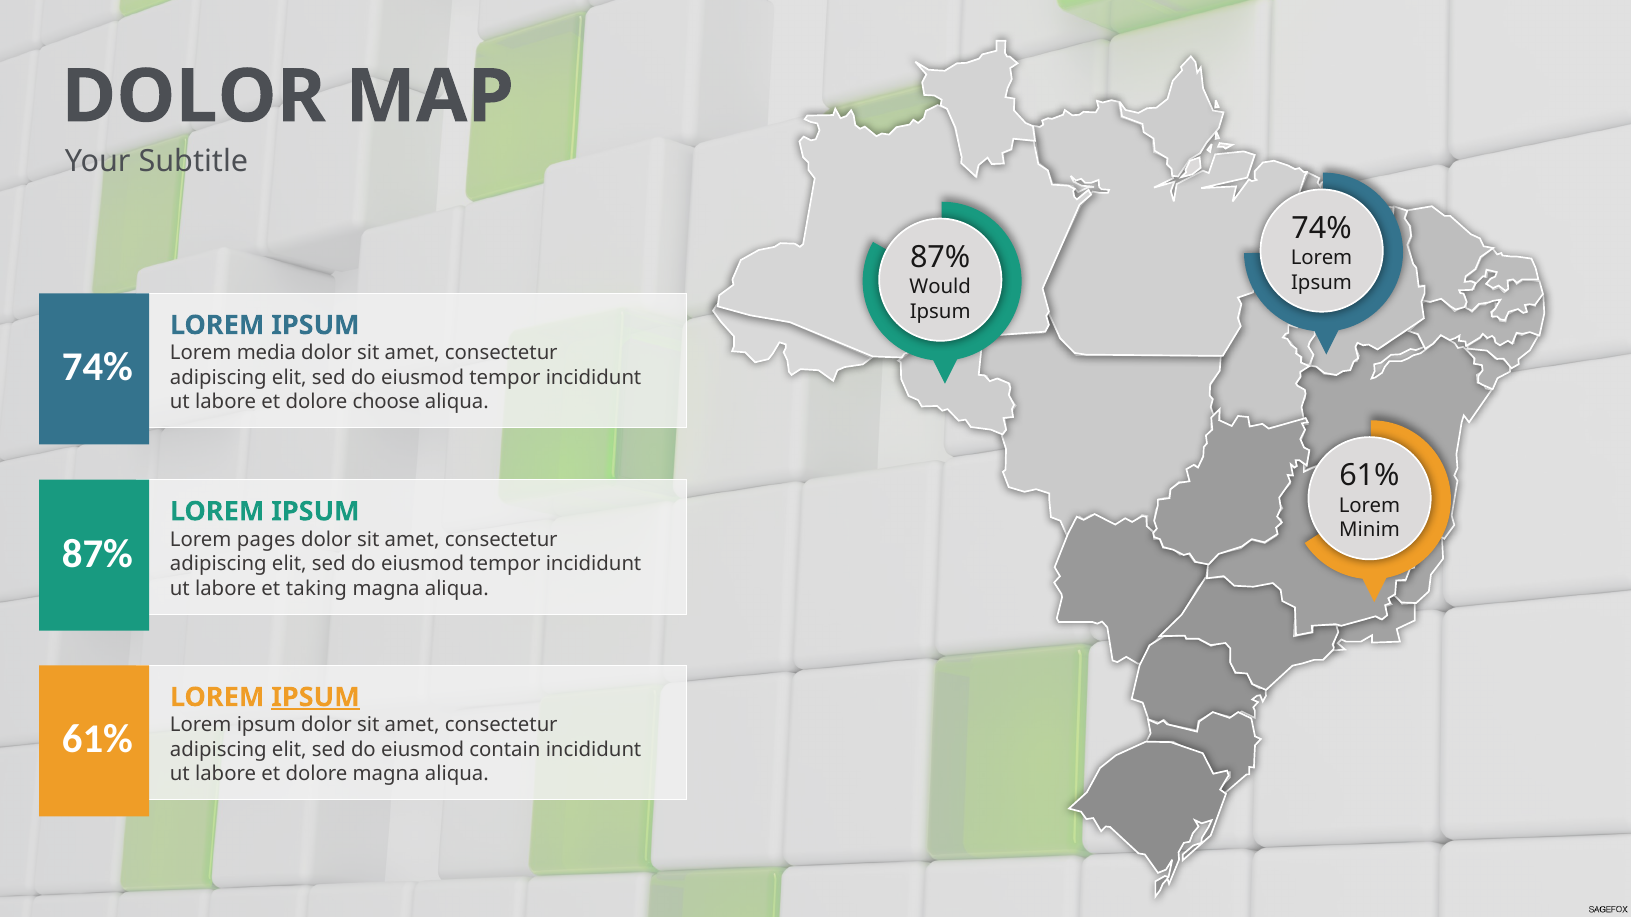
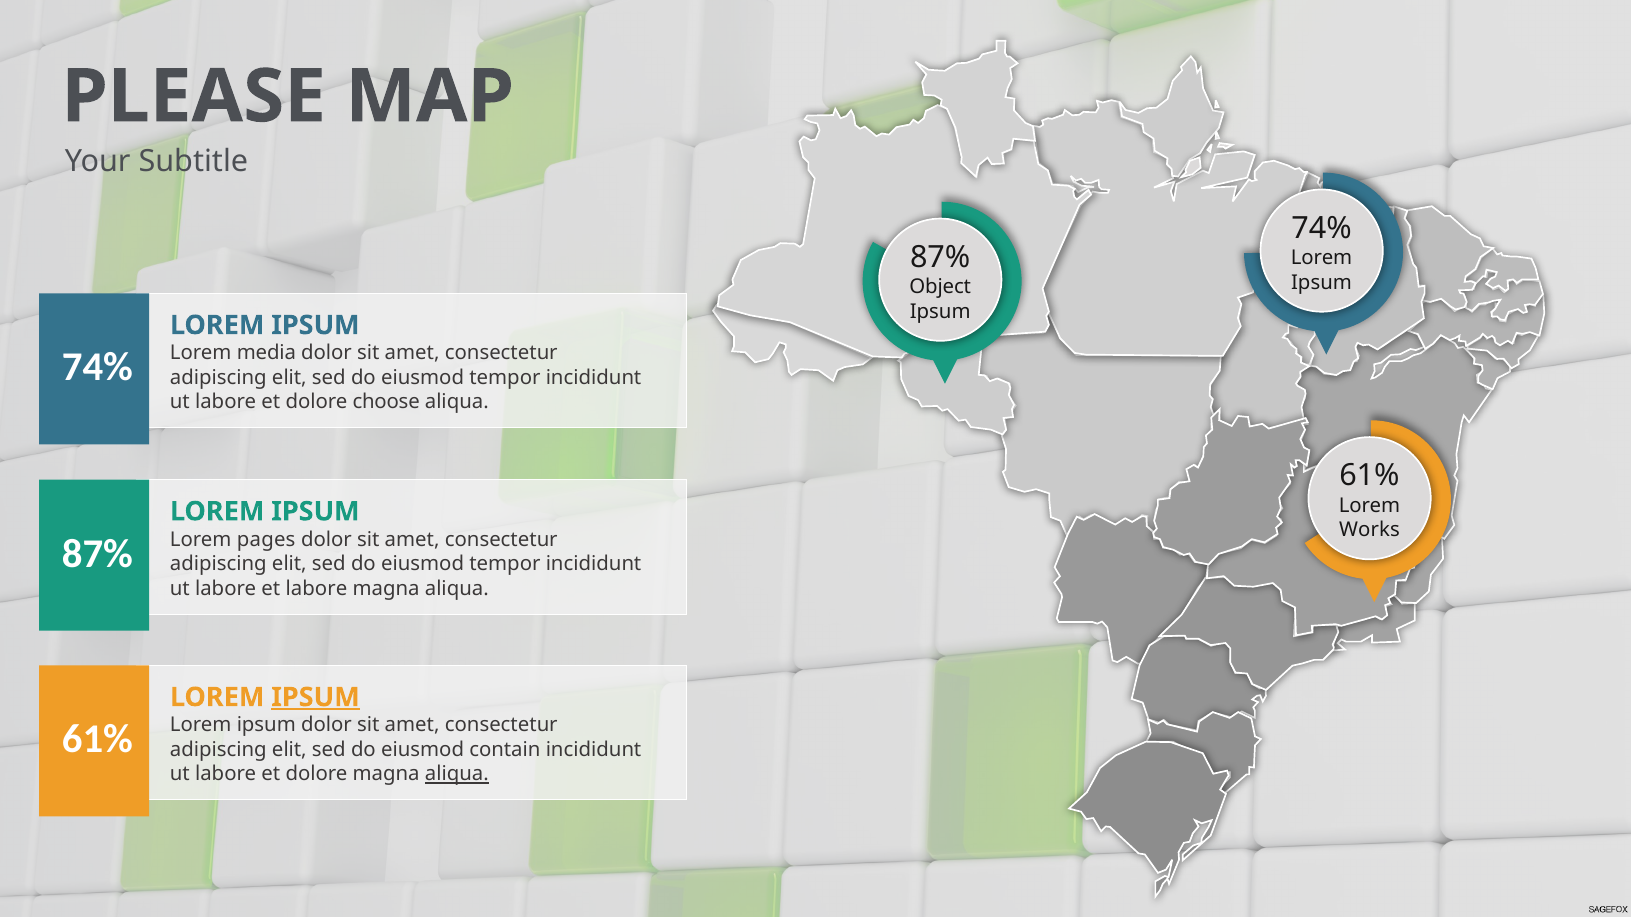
DOLOR: DOLOR -> PLEASE (194, 97)
Would: Would -> Object (940, 287)
Minim: Minim -> Works (1369, 530)
et taking: taking -> labore (316, 589)
aliqua underline: none -> present (457, 775)
